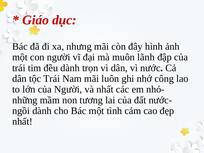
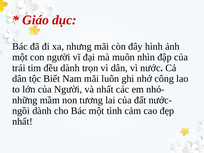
lãnh: lãnh -> nhìn (146, 57)
tộc Trái: Trái -> Biết (52, 79)
